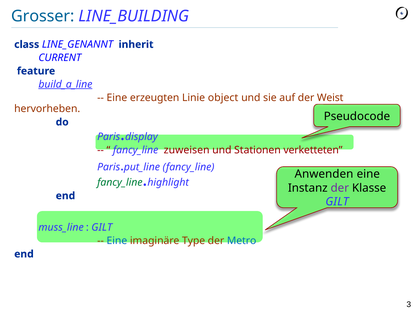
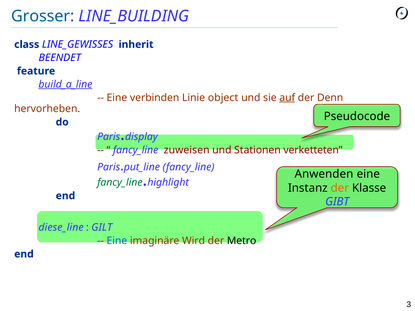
LINE_GENANNT: LINE_GENANNT -> LINE_GEWISSES (78, 45)
CURRENT: CURRENT -> BEENDET (60, 58)
erzeugten: erzeugten -> verbinden (155, 98)
auf underline: none -> present (287, 98)
Weist: Weist -> Denn (330, 98)
der colour: purple -> orange (340, 188)
GILT: GILT -> GIBT (337, 202)
muss_line: muss_line -> diese_line (61, 228)
Type: Type -> Wird (194, 241)
Metro colour: blue -> black (242, 241)
